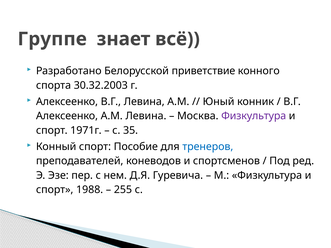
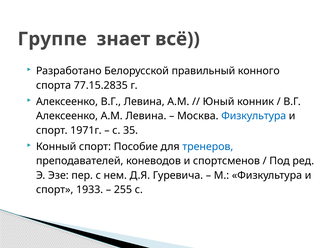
приветствие: приветствие -> правильный (203, 71)
30.32.2003: 30.32.2003 -> 77.15.2835 (101, 85)
Физкультура colour: purple -> blue (254, 116)
1988: 1988 -> 1933 (90, 190)
